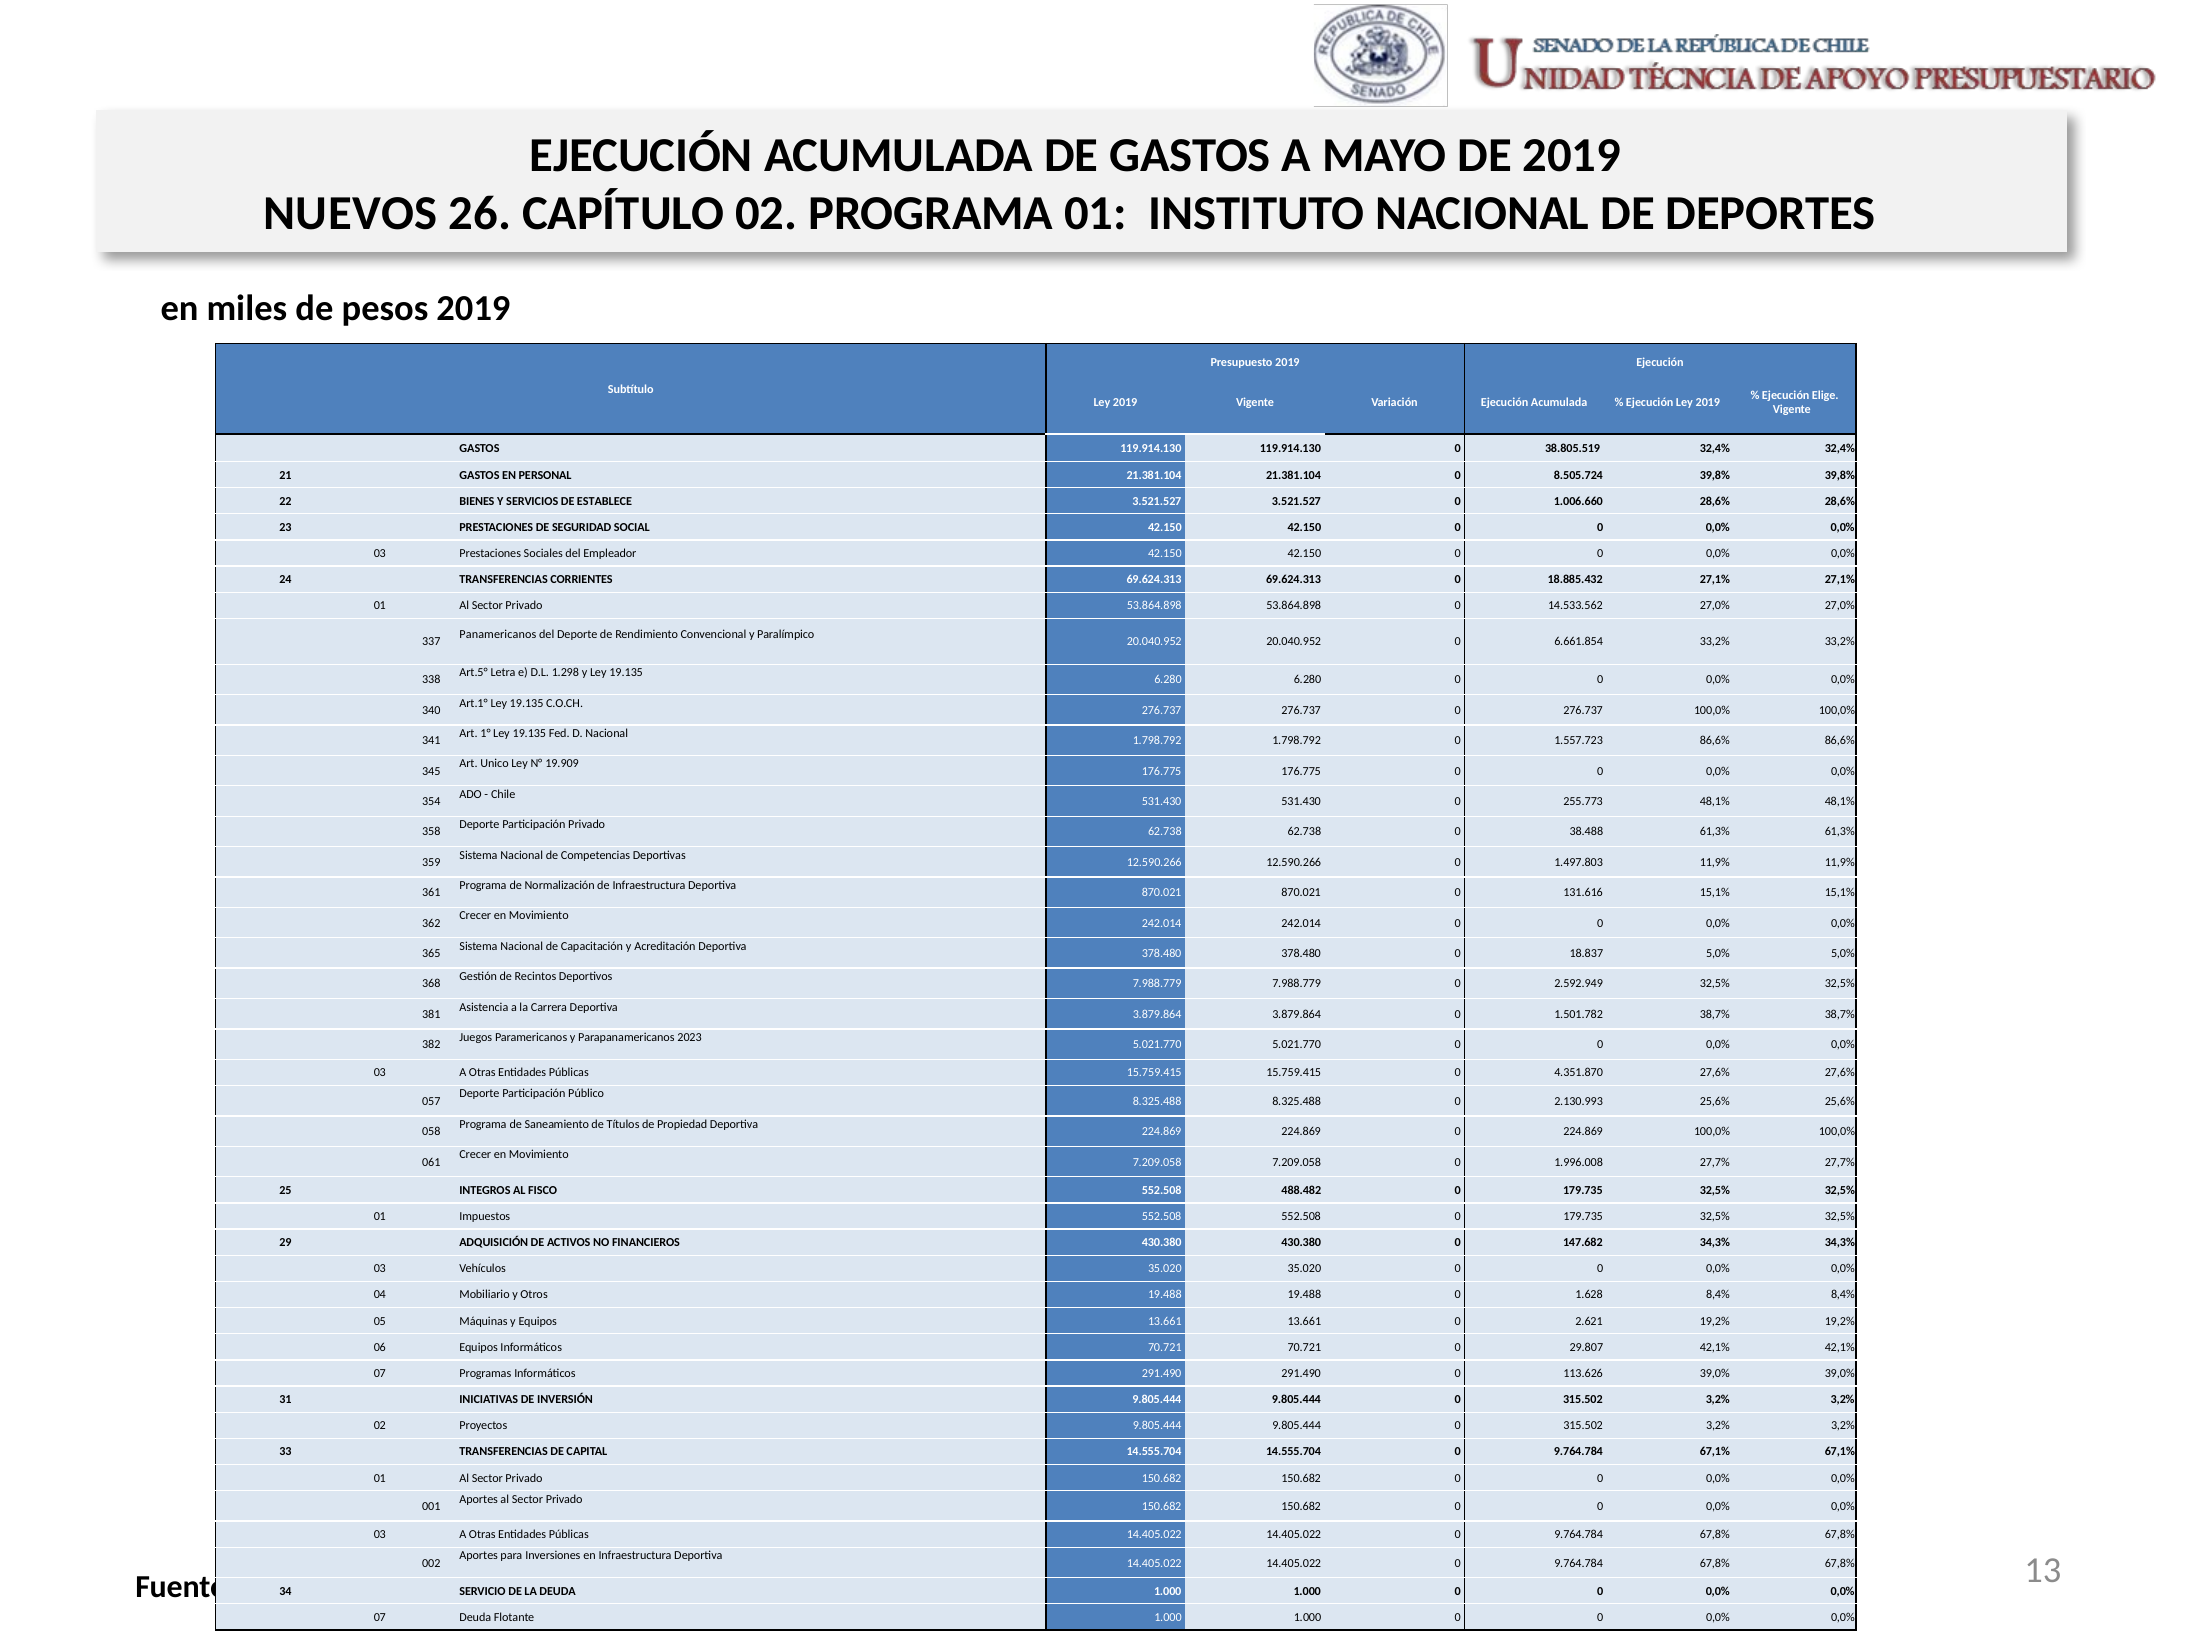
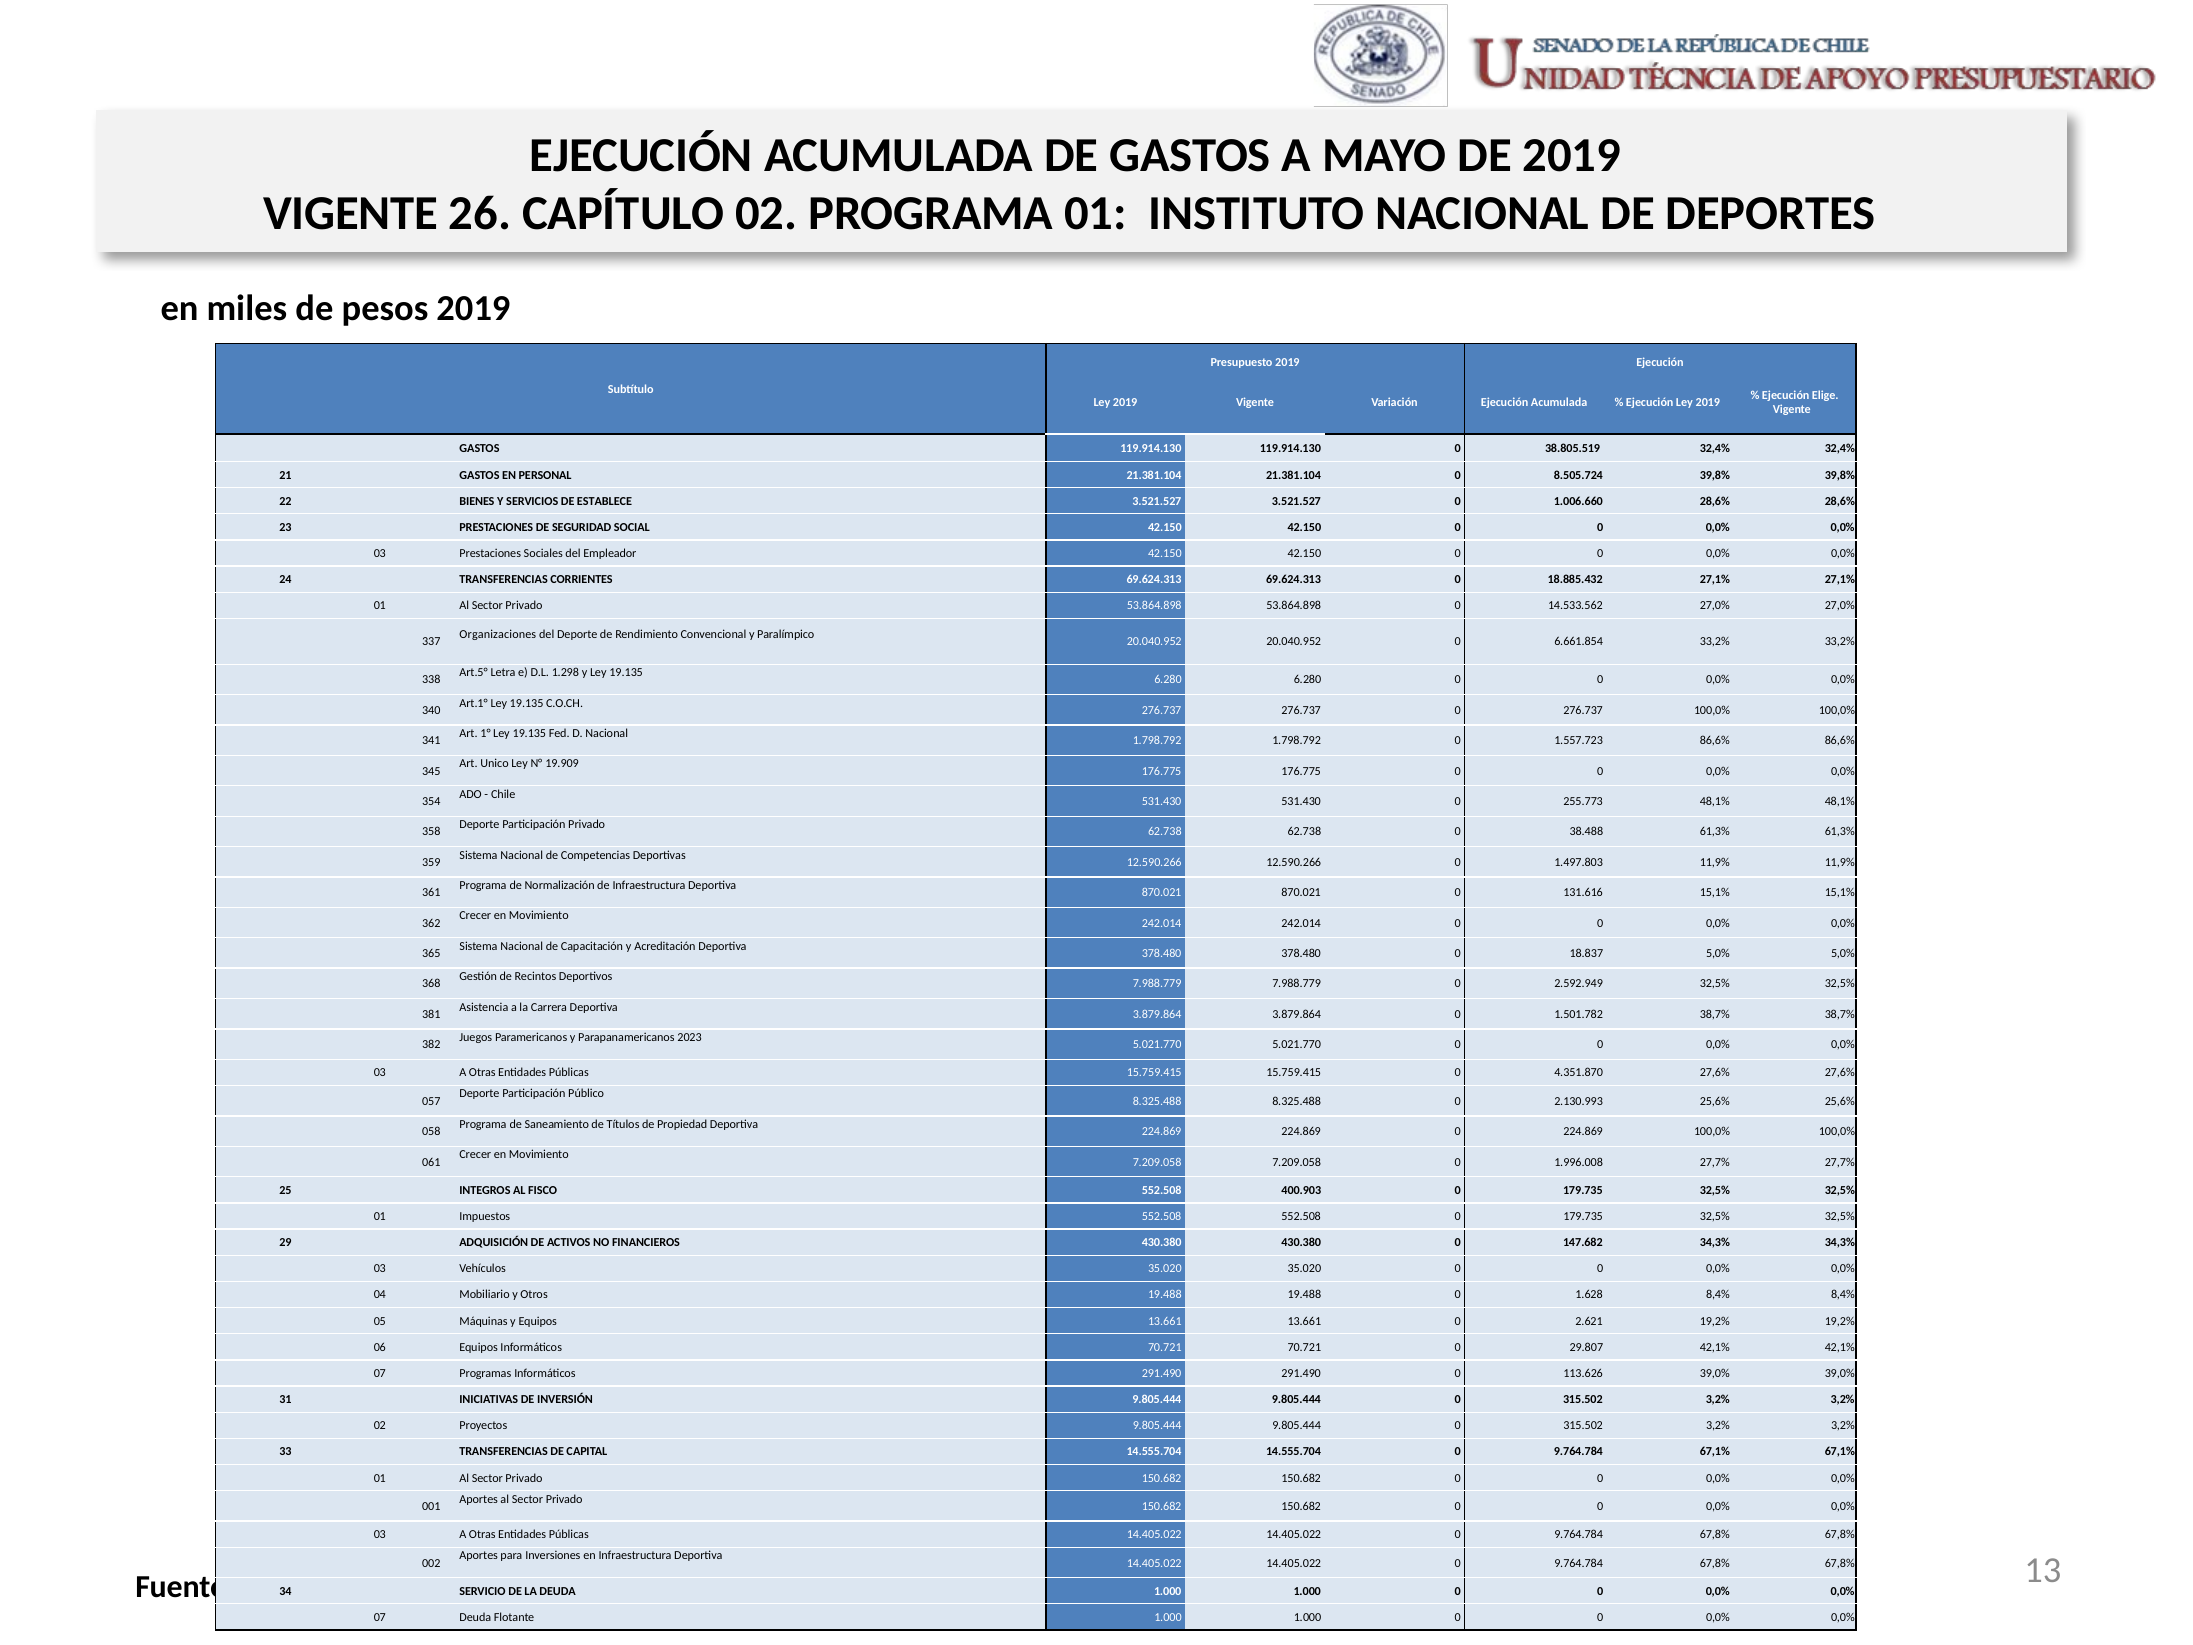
NUEVOS: NUEVOS -> VIGENTE (351, 214)
Panamericanos: Panamericanos -> Organizaciones (498, 634)
488.482: 488.482 -> 400.903 (1301, 1190)
